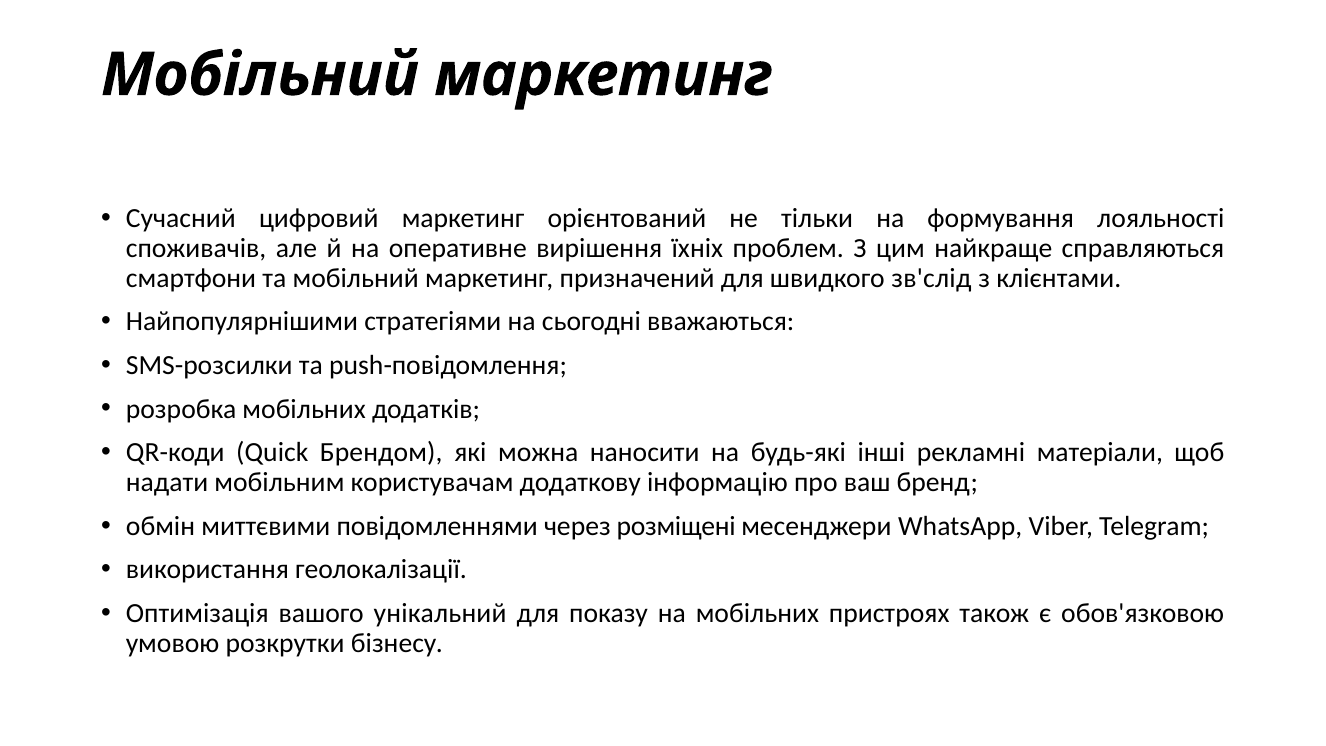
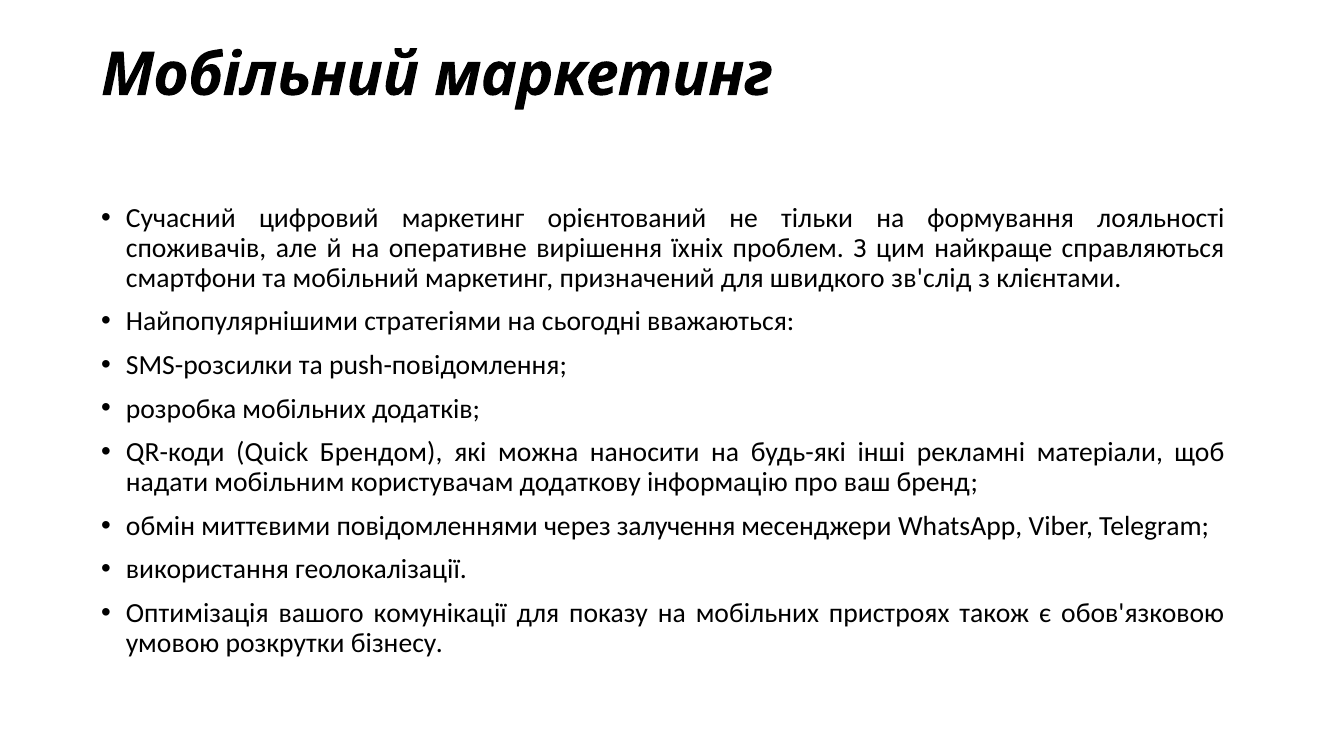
розміщені: розміщені -> залучення (676, 526)
унікальний: унікальний -> комунікації (440, 613)
